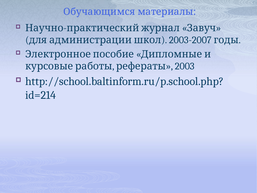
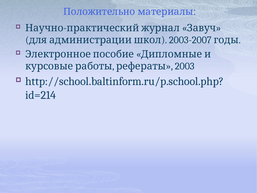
Обучающимся: Обучающимся -> Положительно (99, 12)
